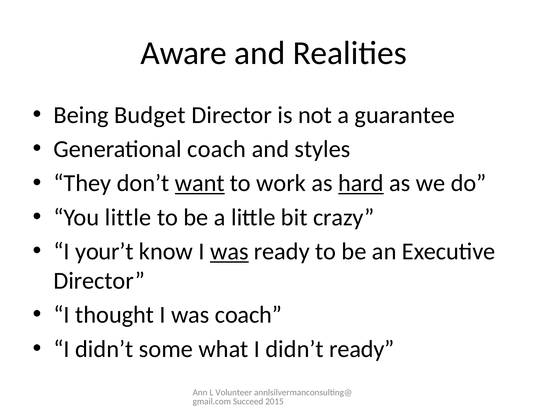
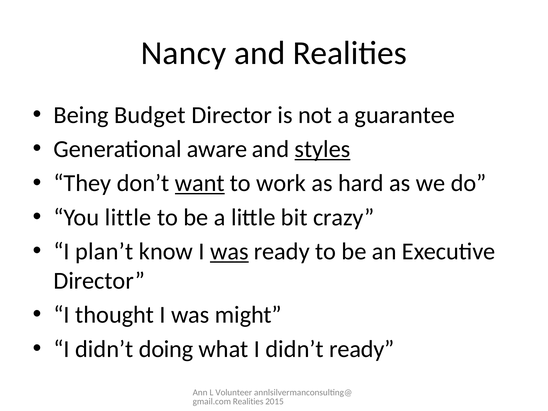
Aware: Aware -> Nancy (183, 53)
Generational coach: coach -> aware (217, 149)
styles underline: none -> present (323, 149)
hard underline: present -> none (361, 183)
your’t: your’t -> plan’t (104, 252)
was coach: coach -> might (248, 315)
some: some -> doing (166, 349)
Succeed: Succeed -> Realities (248, 402)
